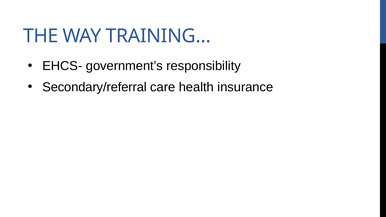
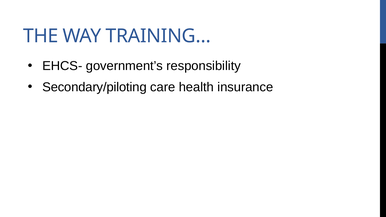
Secondary/referral: Secondary/referral -> Secondary/piloting (95, 87)
